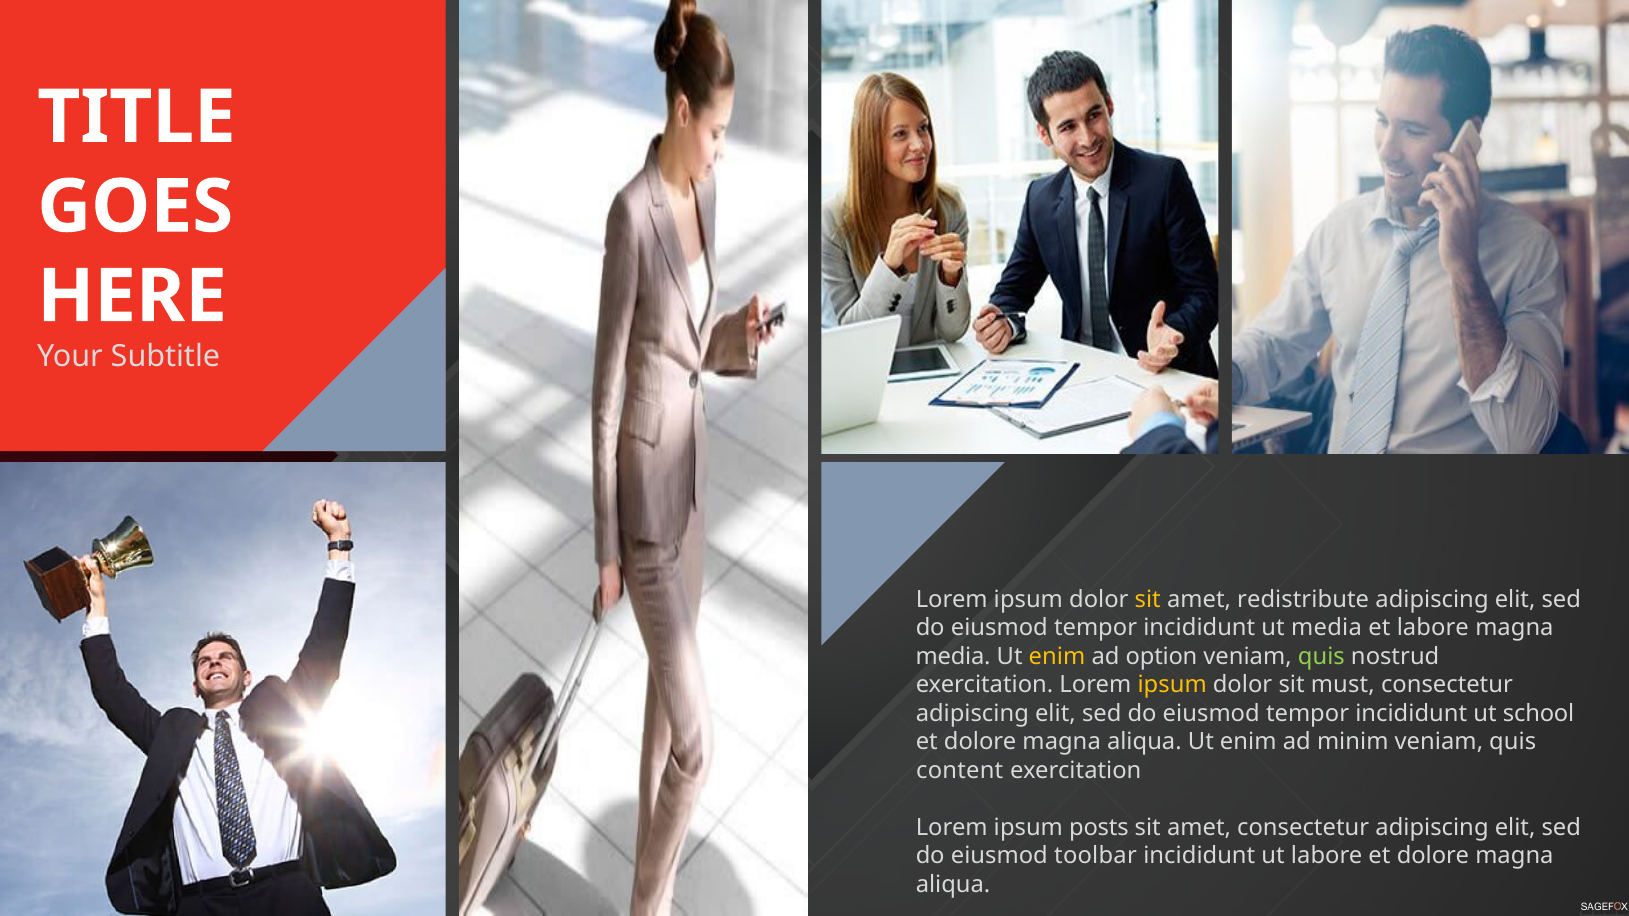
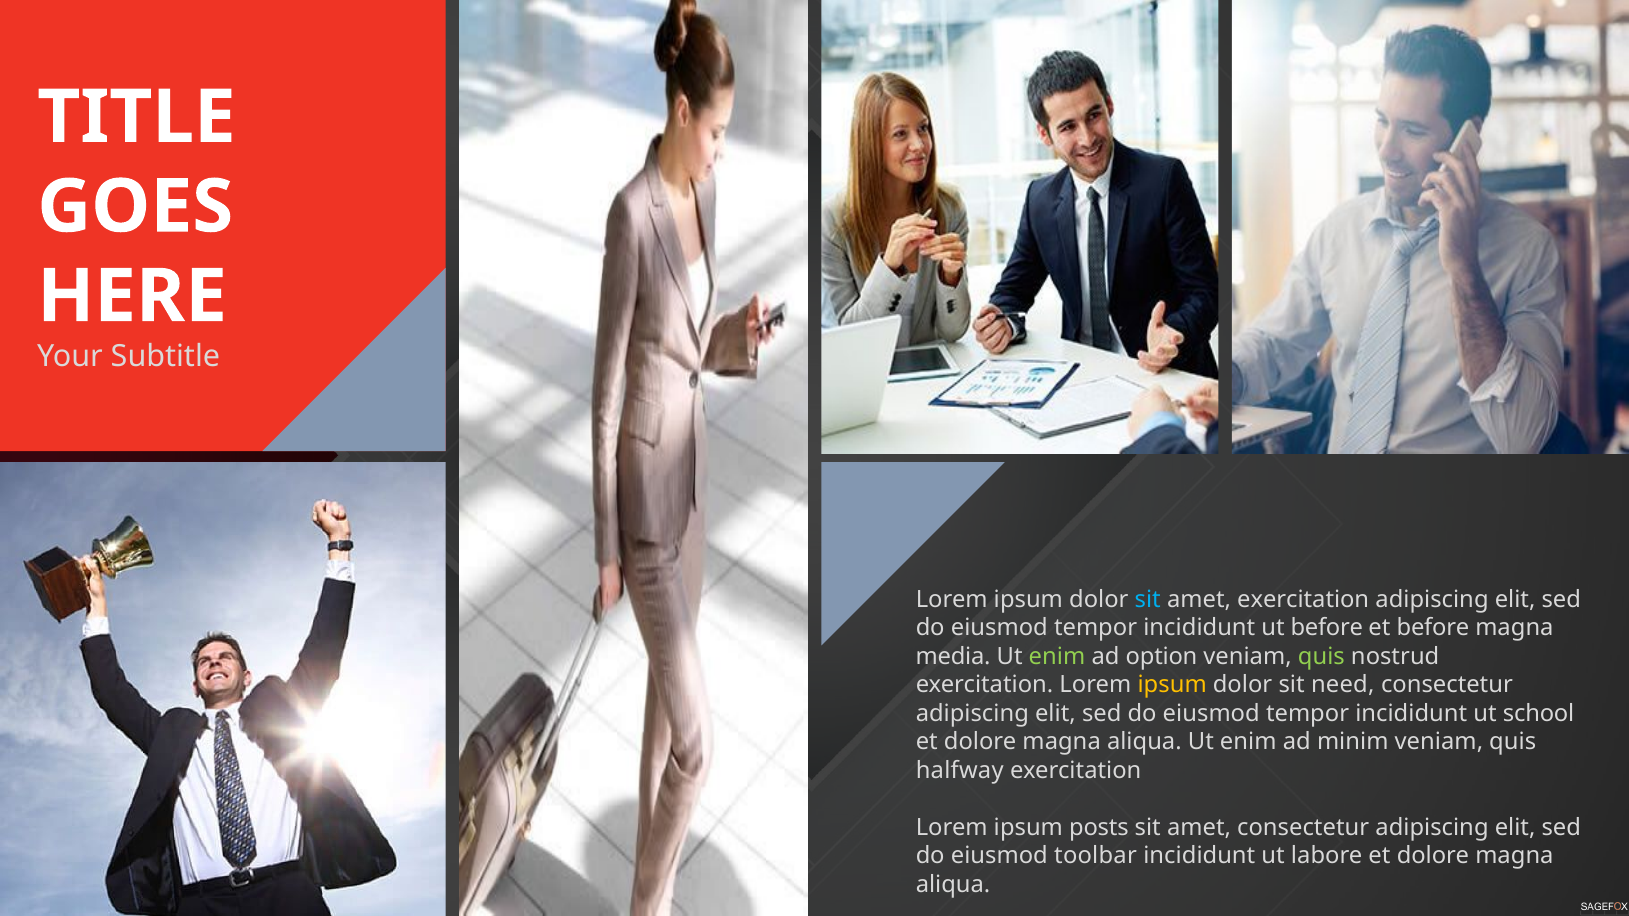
sit colour: yellow -> light blue (1148, 600)
amet redistribute: redistribute -> exercitation (1303, 600)
ut media: media -> before (1327, 628)
et labore: labore -> before (1433, 628)
enim colour: yellow -> light green (1057, 657)
must: must -> need (1343, 685)
content: content -> halfway (960, 771)
